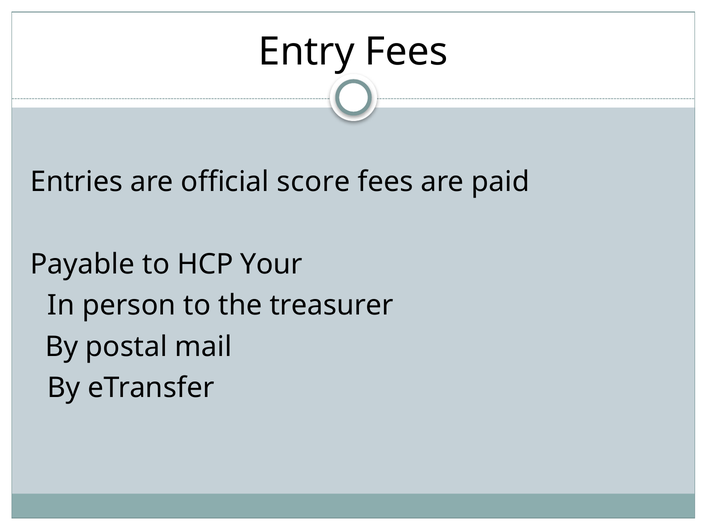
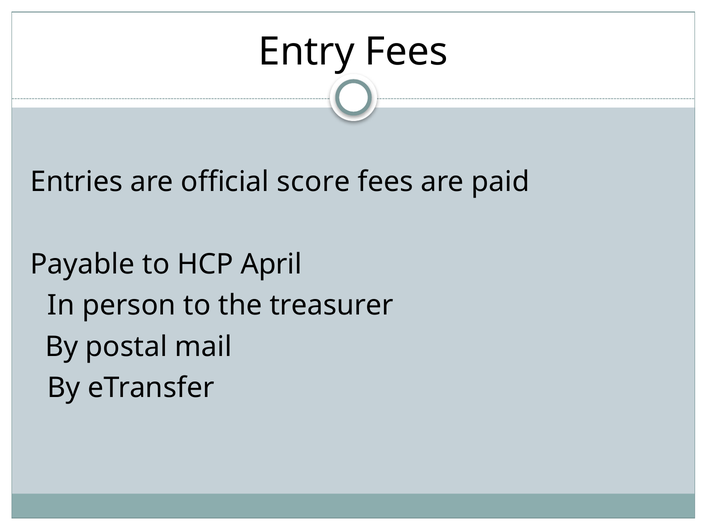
Your: Your -> April (271, 264)
